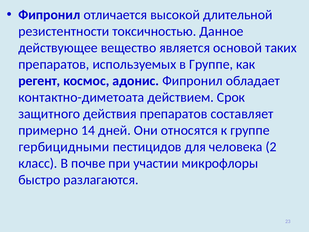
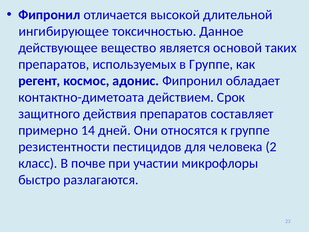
резистентности: резистентности -> ингибирующее (64, 31)
гербицидными: гербицидными -> резистентности (64, 147)
